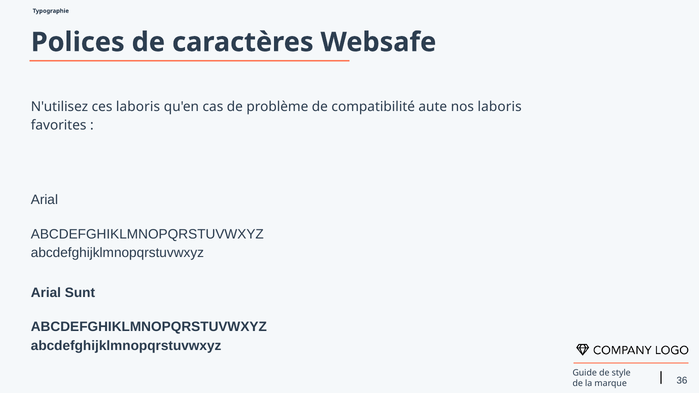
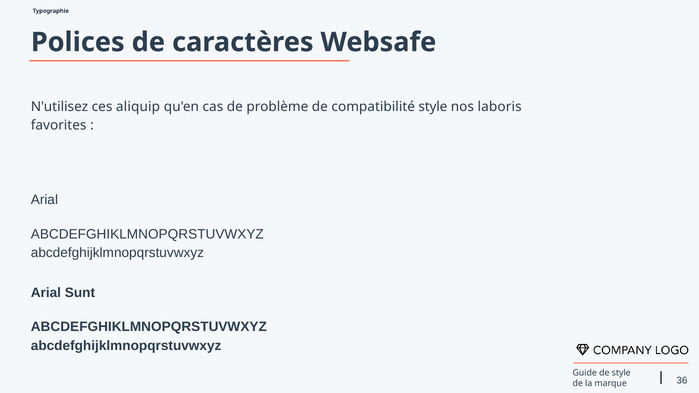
ces laboris: laboris -> aliquip (138, 107)
compatibilité aute: aute -> style (433, 107)
